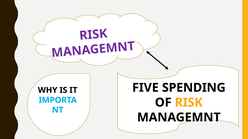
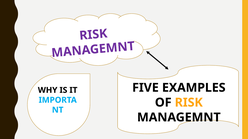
SPENDING: SPENDING -> EXAMPLES (194, 88)
